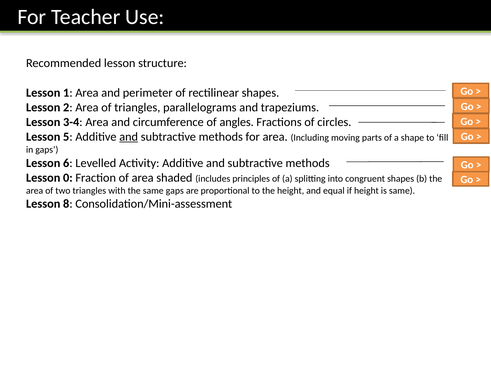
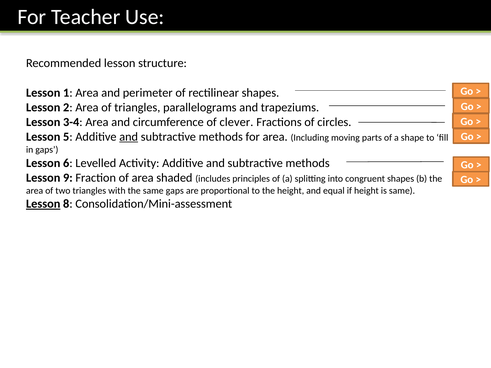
angles: angles -> clever (236, 122)
0: 0 -> 9 (68, 178)
Lesson underline: none -> present (43, 204)
